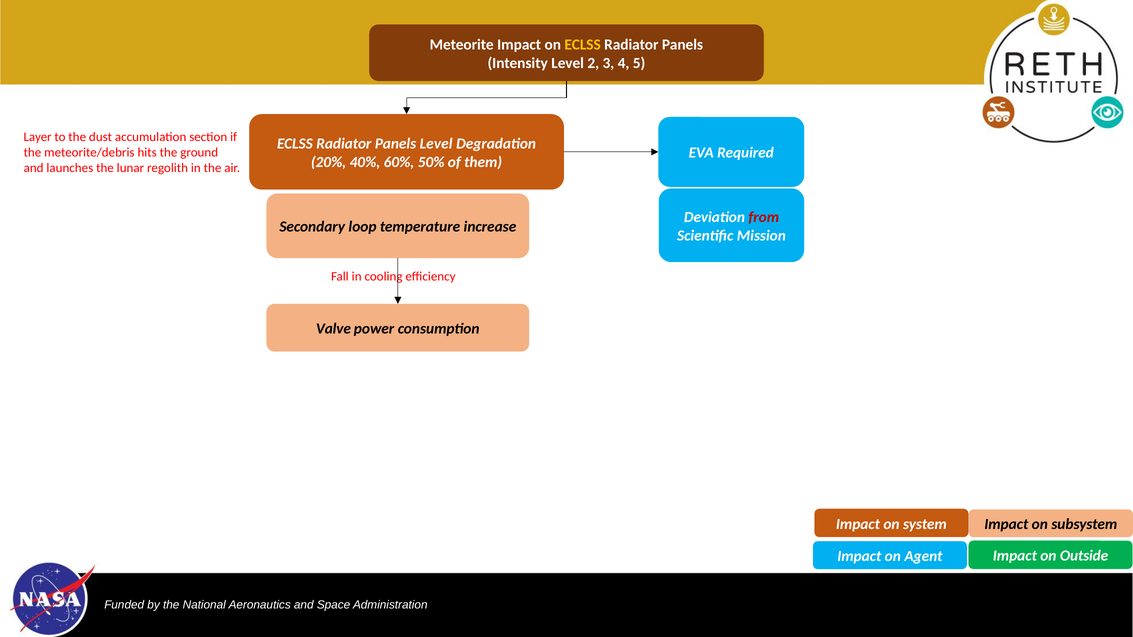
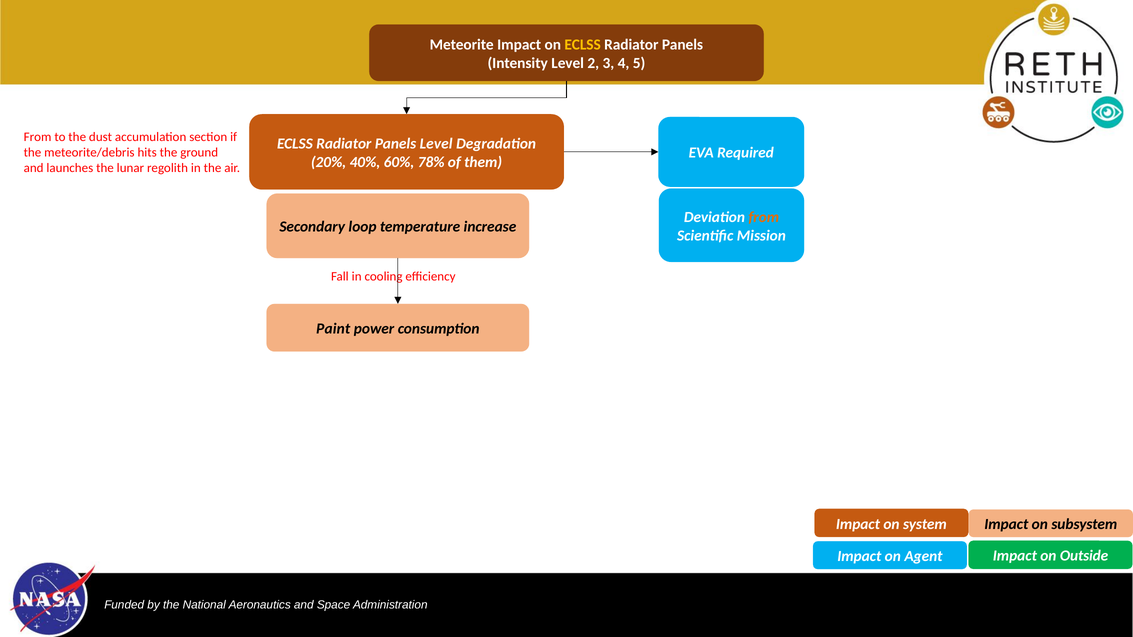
Layer: Layer -> From (38, 137)
50%: 50% -> 78% (431, 162)
from colour: red -> orange (764, 217)
Valve: Valve -> Paint (333, 329)
